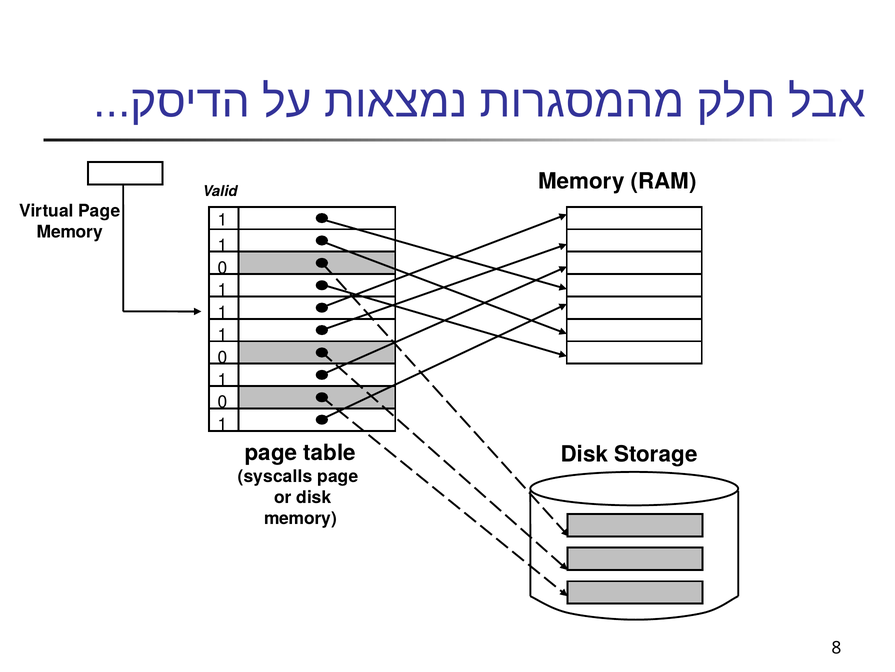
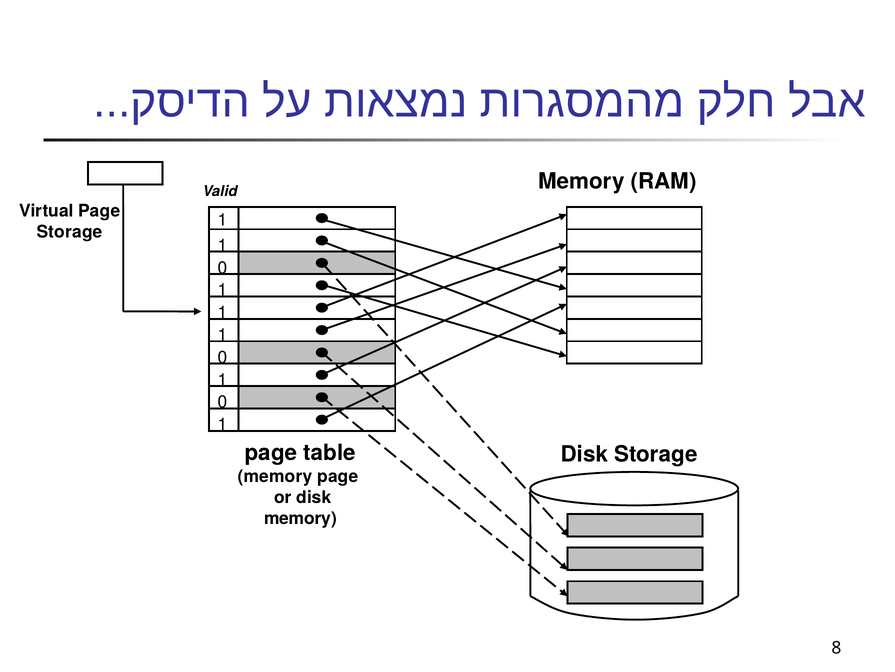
Memory: Memory -> Storage (70, 232)
syscalls: syscalls -> memory (275, 476)
